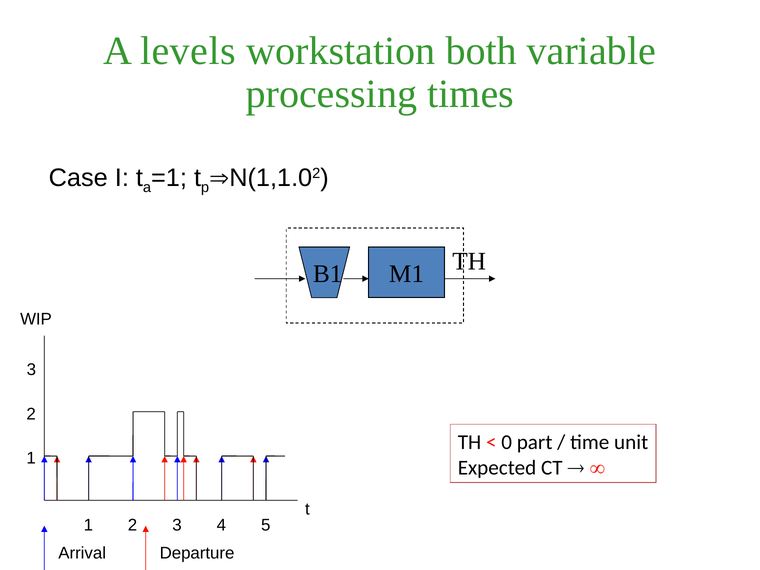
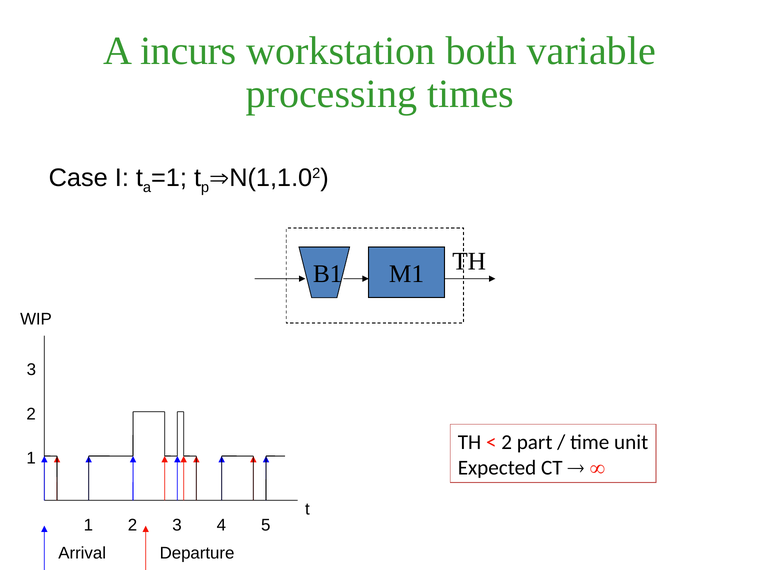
levels: levels -> incurs (188, 51)
0: 0 -> 2 (507, 442)
